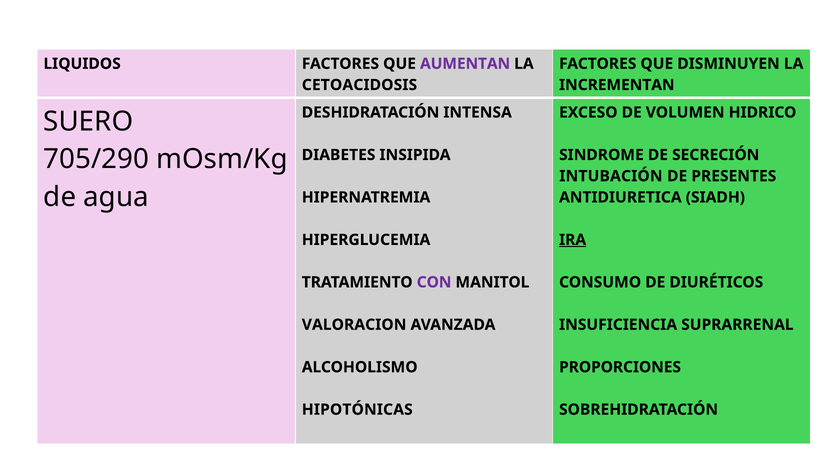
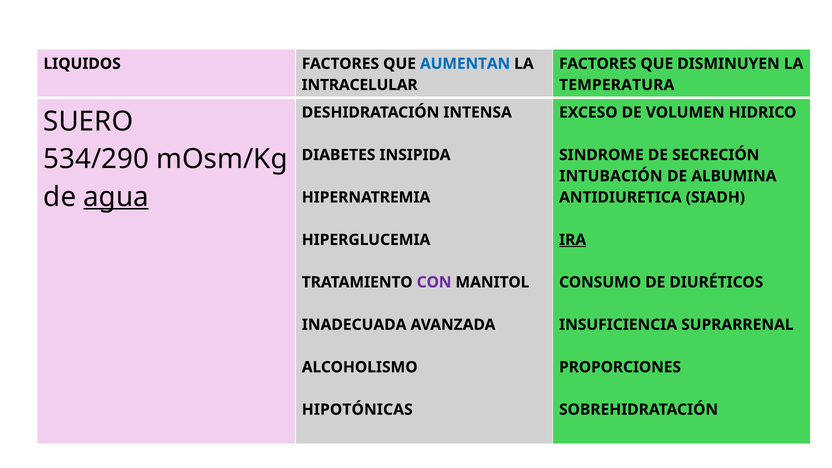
AUMENTAN colour: purple -> blue (465, 64)
CETOACIDOSIS: CETOACIDOSIS -> INTRACELULAR (360, 85)
INCREMENTAN: INCREMENTAN -> TEMPERATURA (617, 85)
705/290: 705/290 -> 534/290 (96, 159)
PRESENTES: PRESENTES -> ALBUMINA (734, 176)
agua underline: none -> present (116, 197)
VALORACION: VALORACION -> INADECUADA (354, 325)
